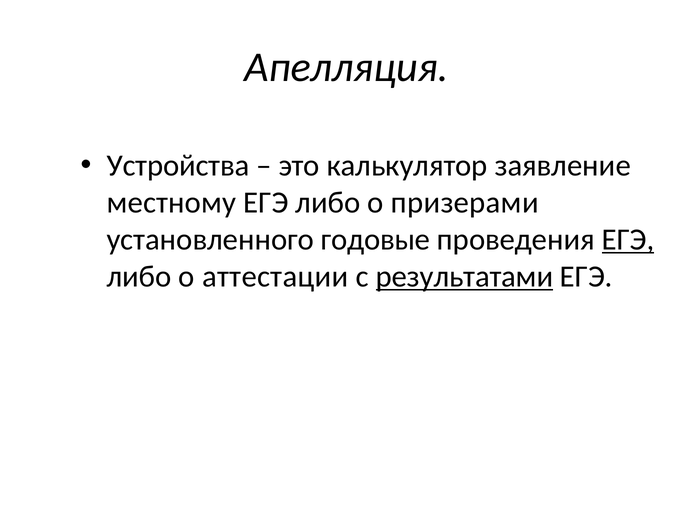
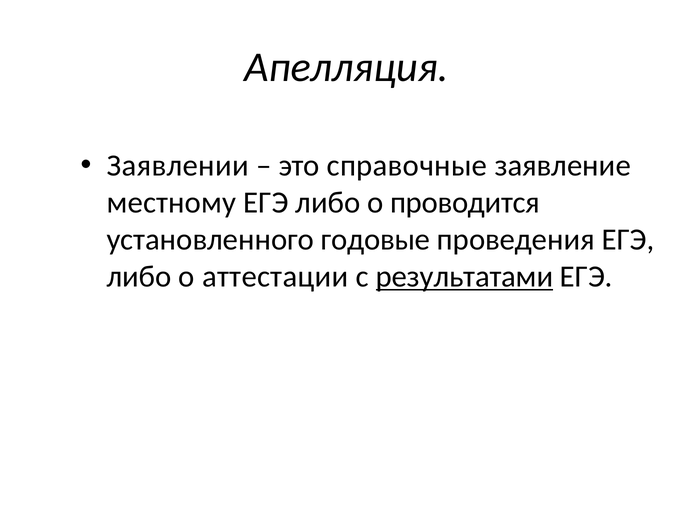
Устройства: Устройства -> Заявлении (178, 165)
калькулятор: калькулятор -> справочные (407, 165)
призерами: призерами -> проводится (465, 202)
ЕГЭ underline: present -> none (628, 239)
